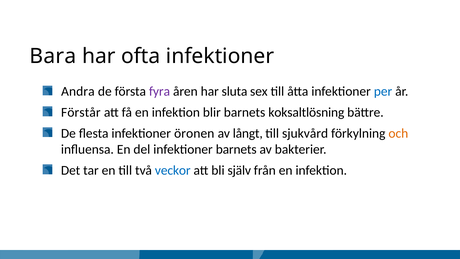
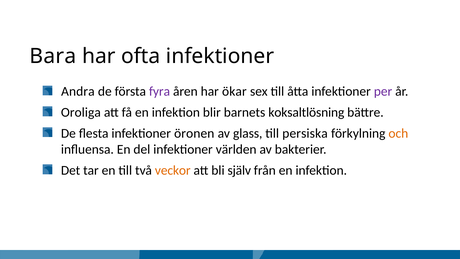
sluta: sluta -> ökar (234, 91)
per colour: blue -> purple (383, 91)
Förstår: Förstår -> Oroliga (81, 112)
långt: långt -> glass (248, 133)
sjukvård: sjukvård -> persiska (305, 133)
infektioner barnets: barnets -> världen (236, 149)
veckor colour: blue -> orange (173, 170)
